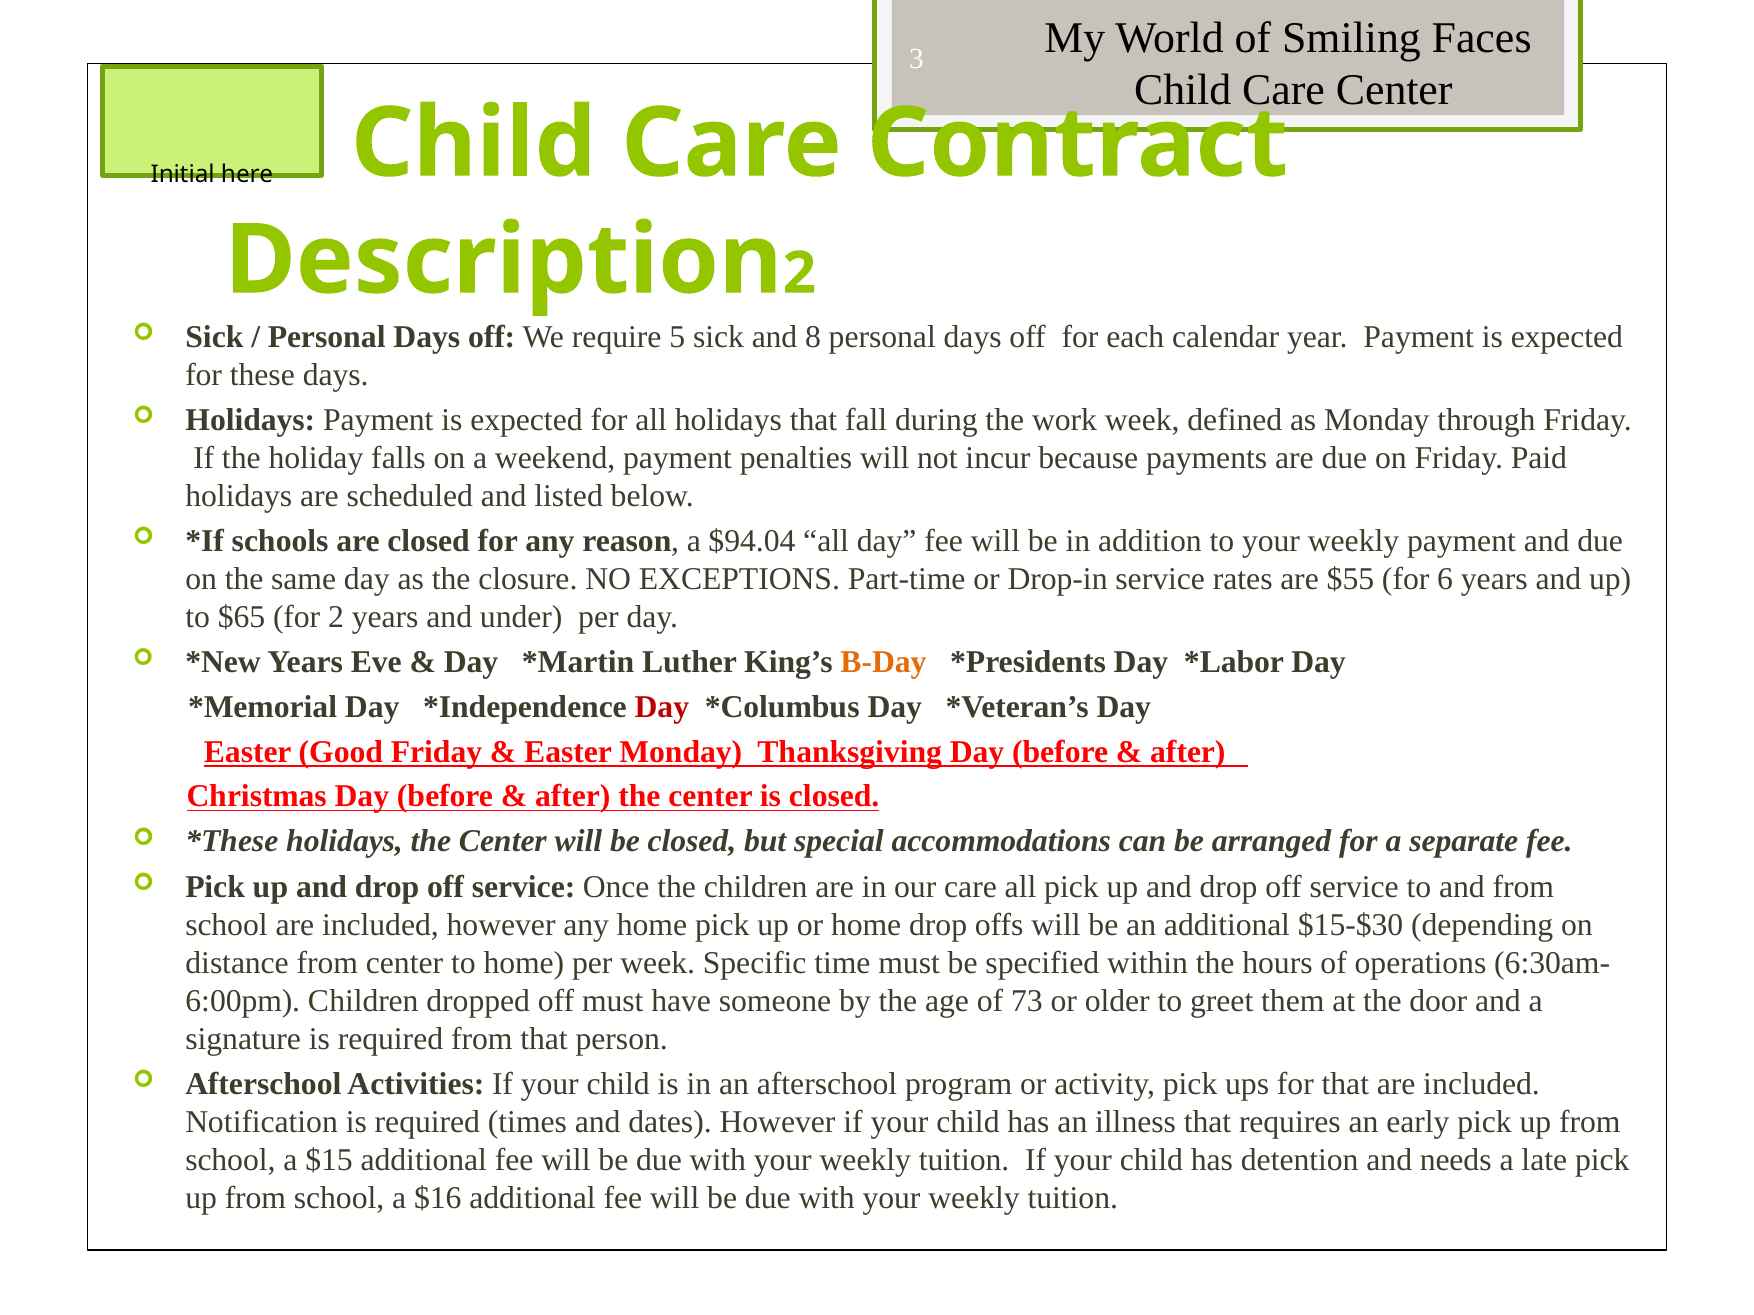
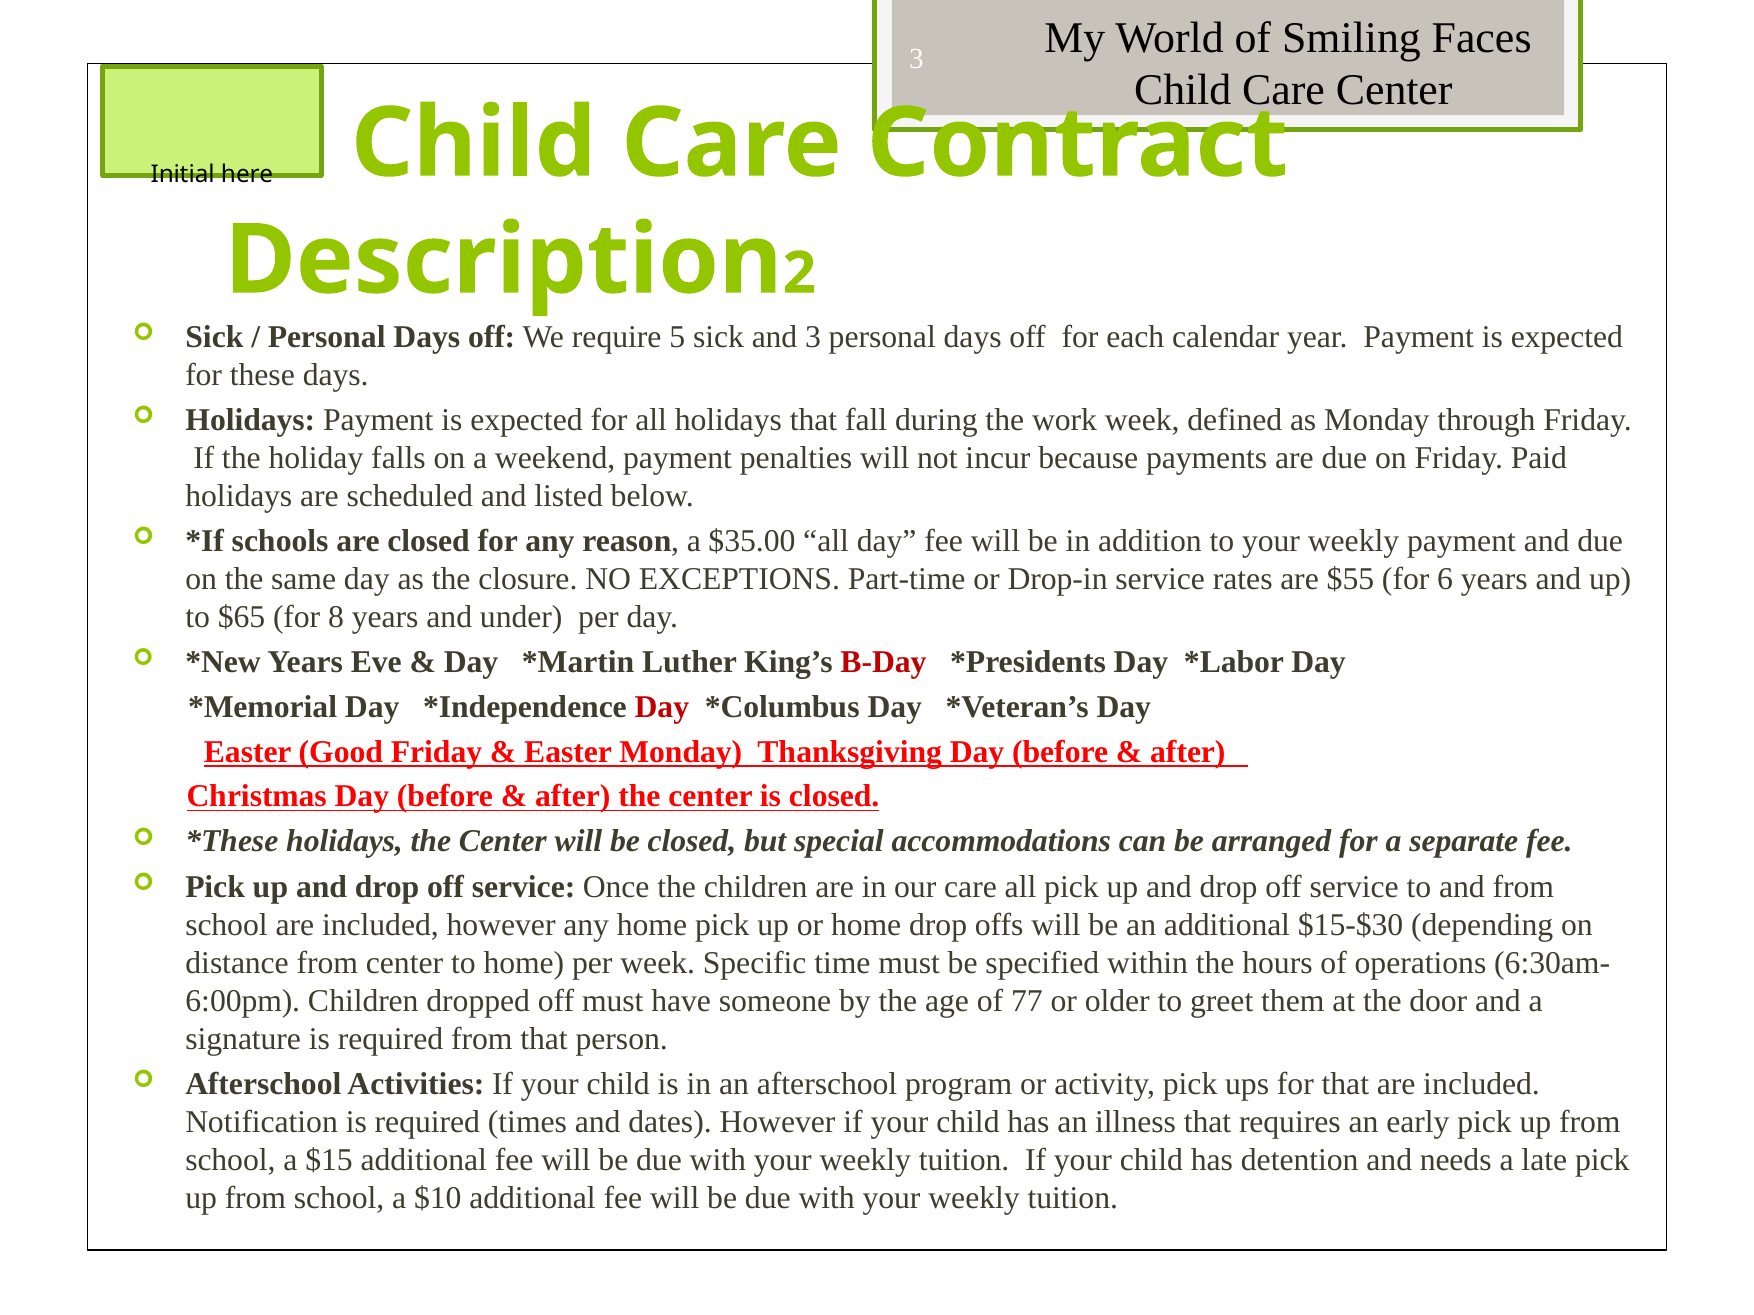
8: 8 -> 3 (813, 337)
$94.04: $94.04 -> $35.00 (752, 541)
for 2: 2 -> 8 (336, 617)
B-Day colour: orange -> red (883, 662)
73: 73 -> 77 (1027, 1001)
$16: $16 -> $10 (438, 1198)
